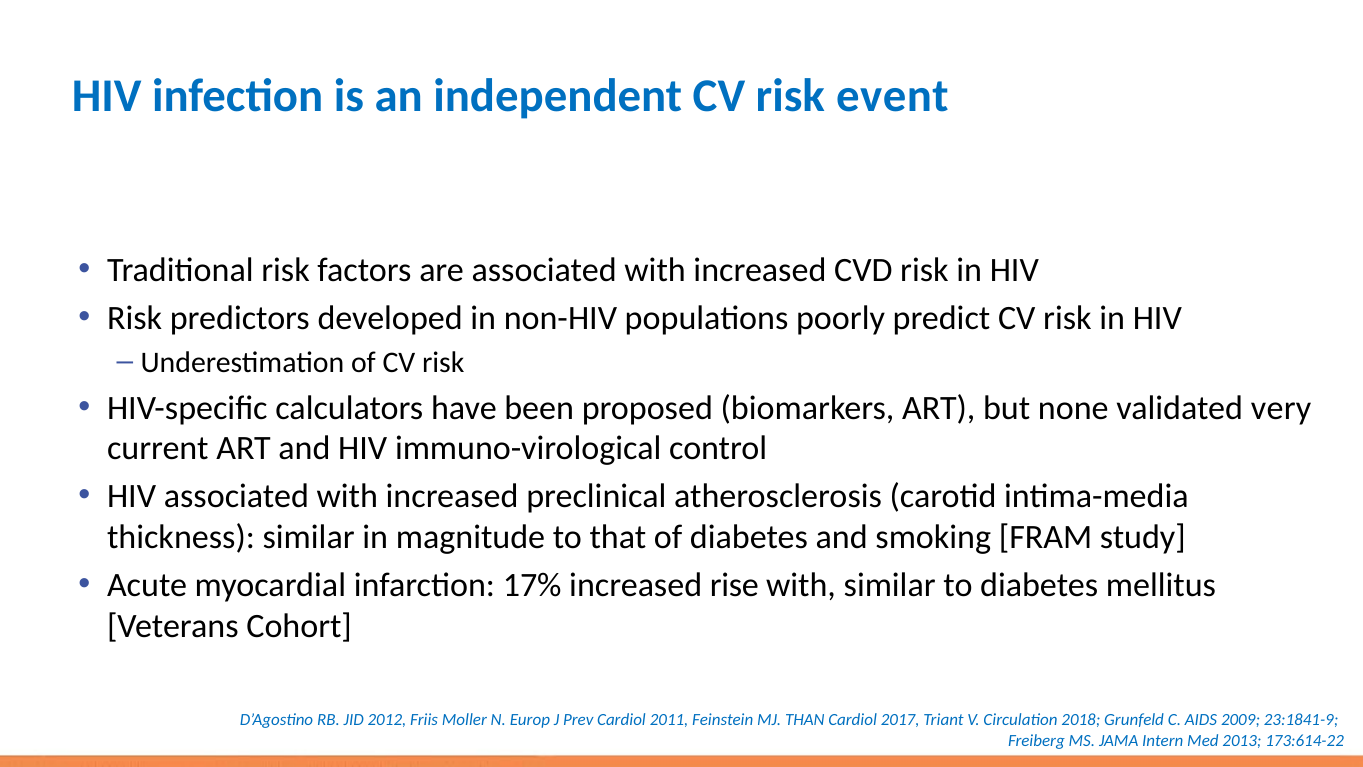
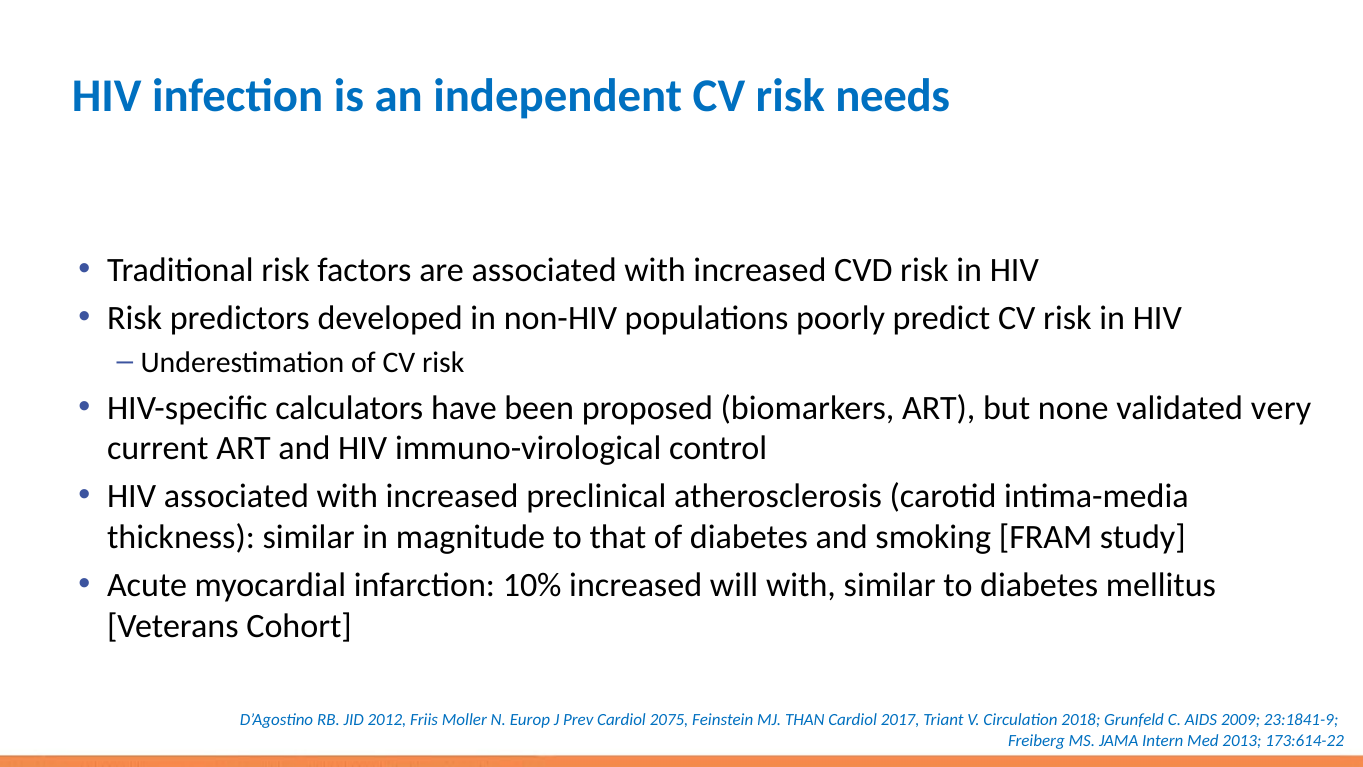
event: event -> needs (893, 96)
17%: 17% -> 10% (532, 585)
rise: rise -> will (734, 585)
2011: 2011 -> 2075 (669, 720)
